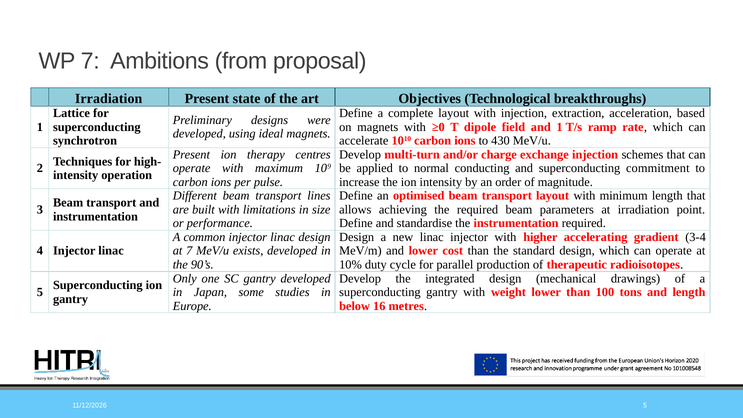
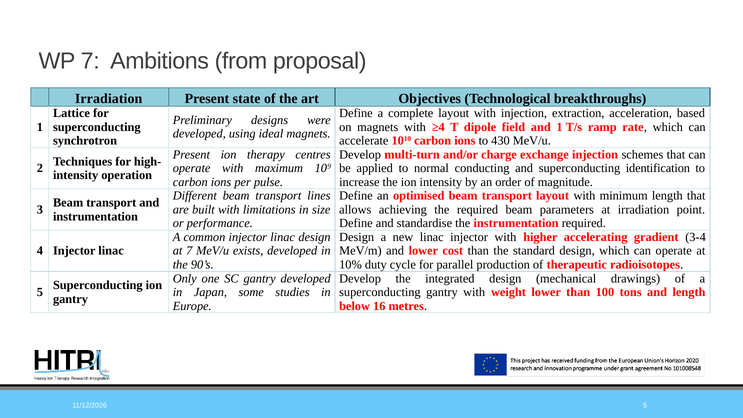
≥0: ≥0 -> ≥4 (438, 127)
commitment: commitment -> identification (658, 168)
